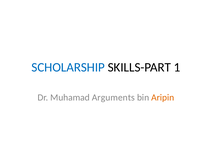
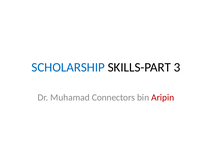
1: 1 -> 3 (177, 67)
Arguments: Arguments -> Connectors (113, 97)
Aripin colour: orange -> red (163, 97)
